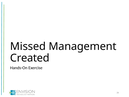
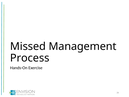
Created: Created -> Process (30, 58)
